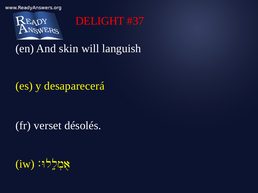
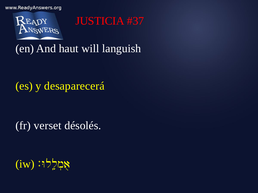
DELIGHT: DELIGHT -> JUSTICIA (100, 21)
skin: skin -> haut (69, 49)
